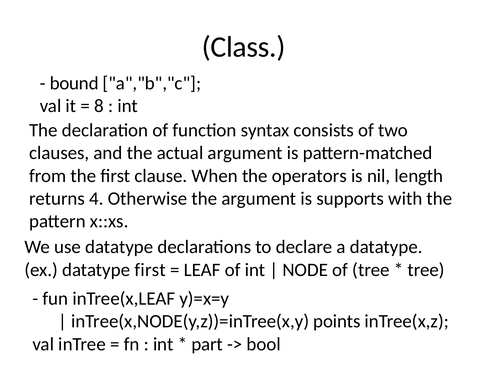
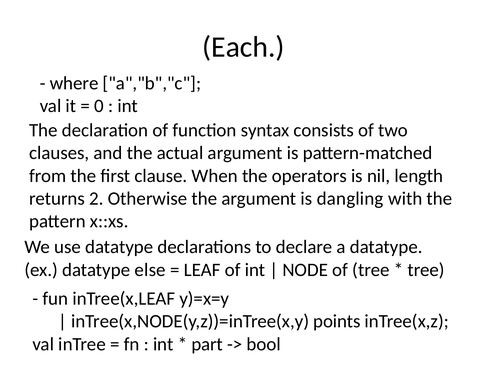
Class: Class -> Each (243, 47)
bound: bound -> where (74, 83)
8: 8 -> 0 (99, 106)
4: 4 -> 2 (96, 199)
supports: supports -> dangling (350, 199)
datatype first: first -> else (150, 270)
